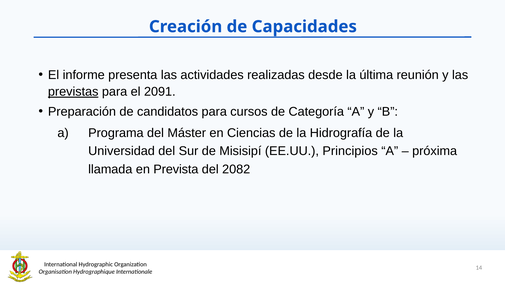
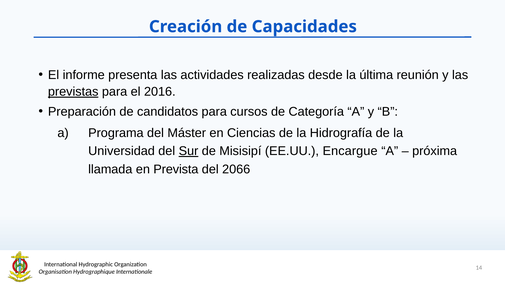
2091: 2091 -> 2016 (160, 92)
Sur underline: none -> present (189, 151)
Principios: Principios -> Encargue (350, 151)
2082: 2082 -> 2066 (236, 169)
